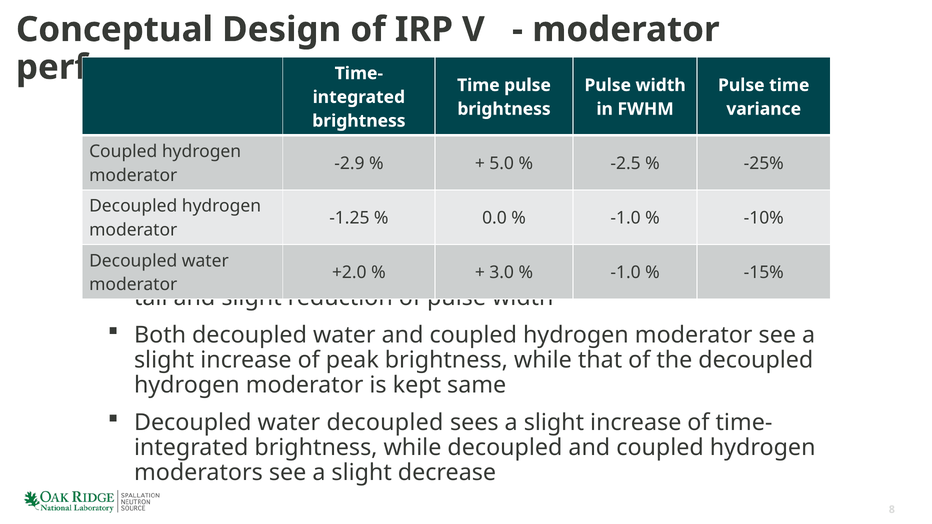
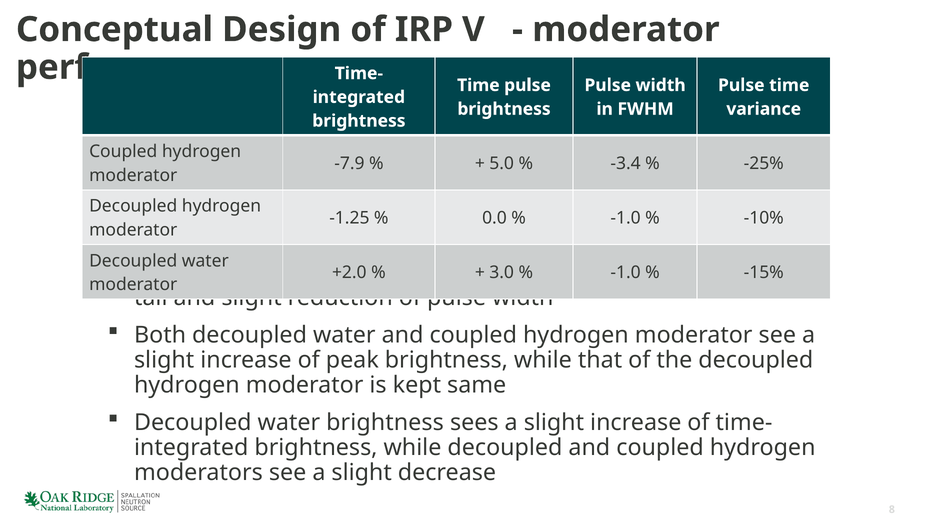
-2.9: -2.9 -> -7.9 (349, 164)
-2.5: -2.5 -> -3.4 (626, 164)
water decoupled: decoupled -> brightness (385, 423)
